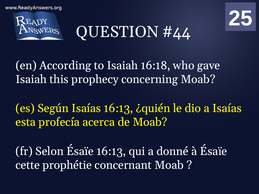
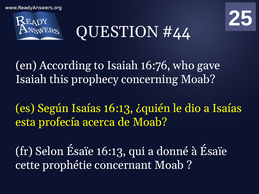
16:18: 16:18 -> 16:76 (156, 66)
